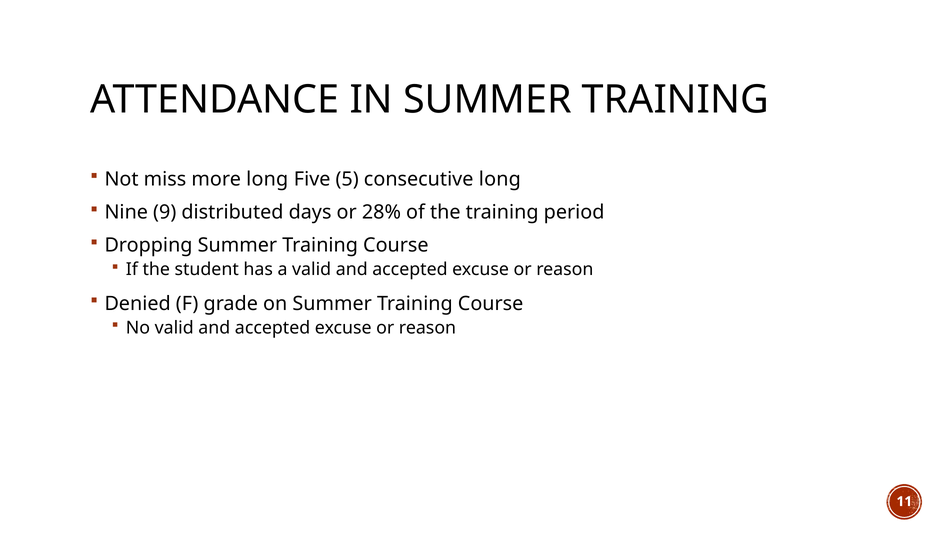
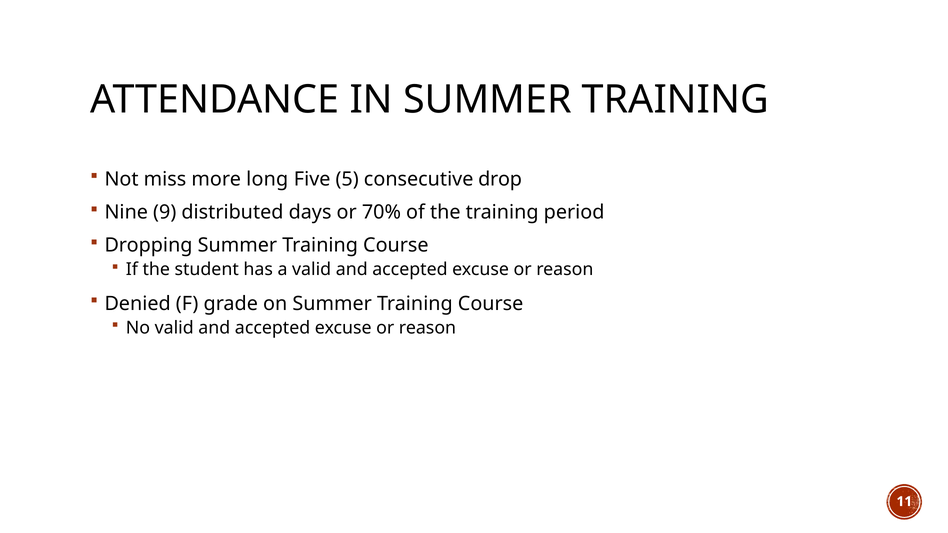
consecutive long: long -> drop (500, 179)
28%: 28% -> 70% (381, 212)
